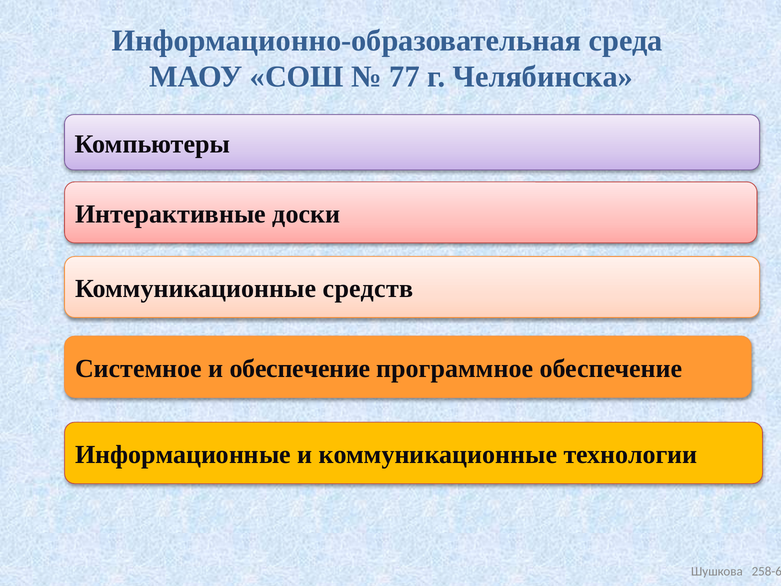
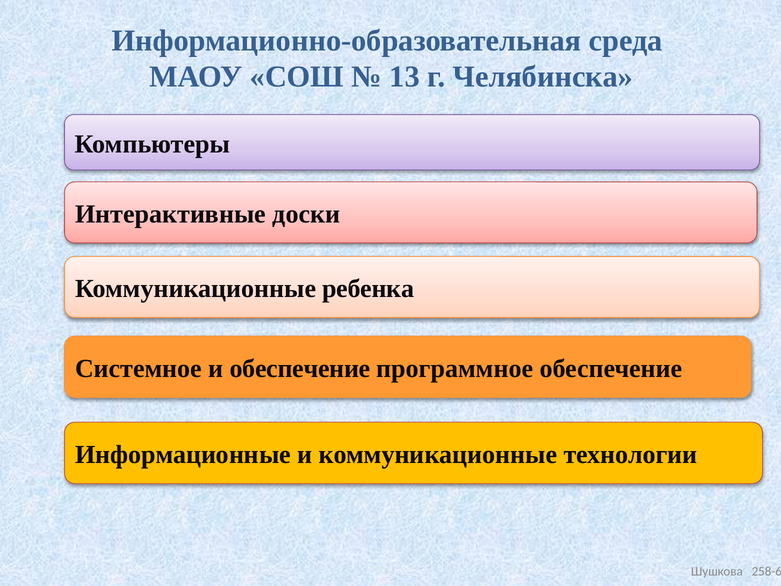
77: 77 -> 13 (405, 77)
средств: средств -> ребенка (368, 289)
